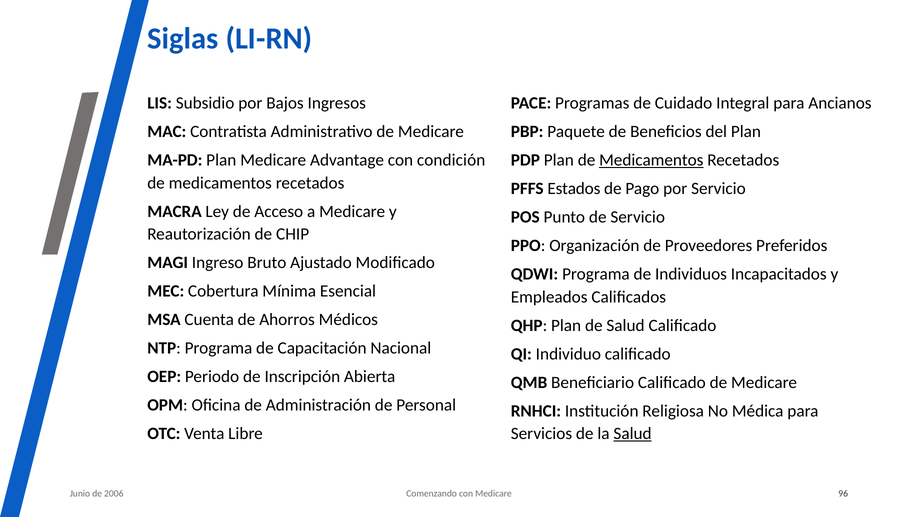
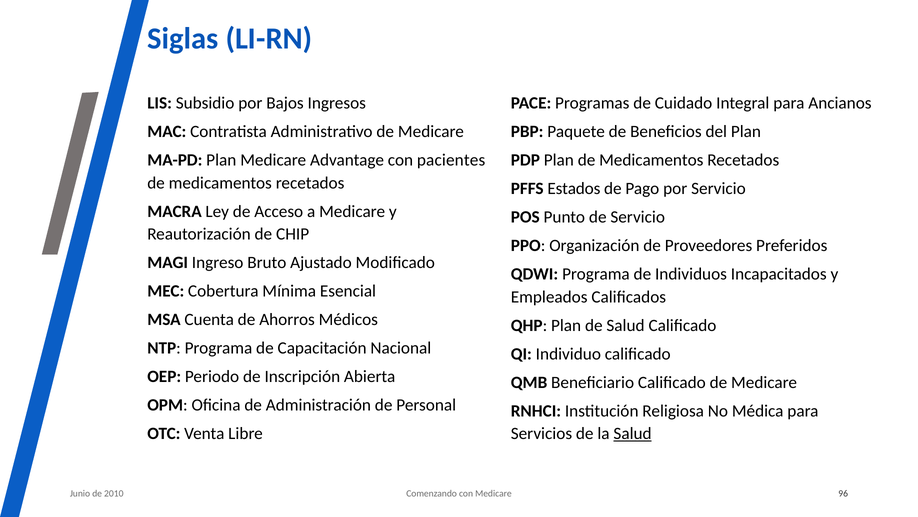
condición: condición -> pacientes (451, 160)
Medicamentos underline: present -> none (651, 160)
2006: 2006 -> 2010 (114, 493)
